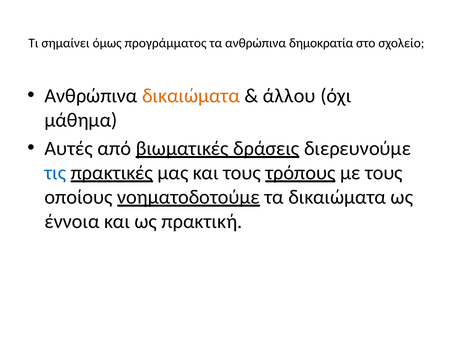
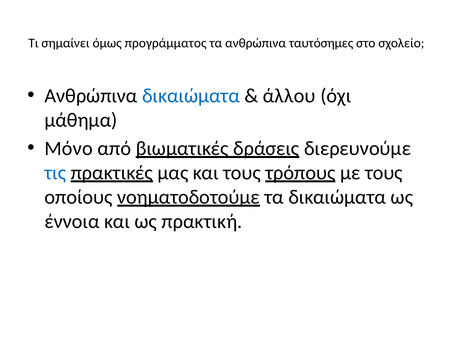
δημοκρατία: δημοκρατία -> ταυτόσημες (321, 43)
δικαιώματα colour: orange -> blue (191, 96)
Αυτές: Αυτές -> Μόνο (69, 148)
